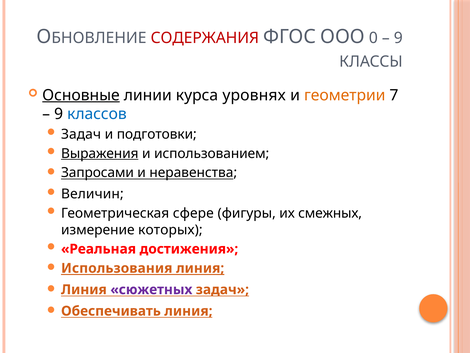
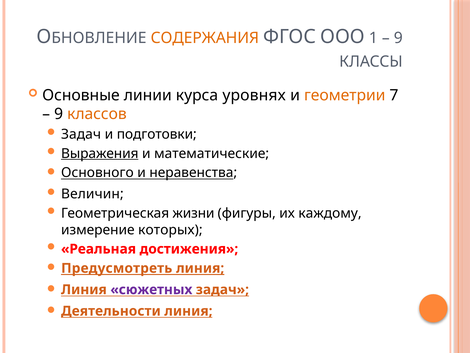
СОДЕРЖАНИЯ colour: red -> orange (205, 38)
0: 0 -> 1 (373, 38)
Основные underline: present -> none (81, 95)
классов colour: blue -> orange (97, 114)
использованием: использованием -> математические (212, 153)
Запросами: Запросами -> Основного (97, 172)
сфере: сфере -> жизни (193, 213)
смежных: смежных -> каждому (330, 213)
Использования: Использования -> Предусмотреть (117, 268)
Обеспечивать: Обеспечивать -> Деятельности (111, 311)
